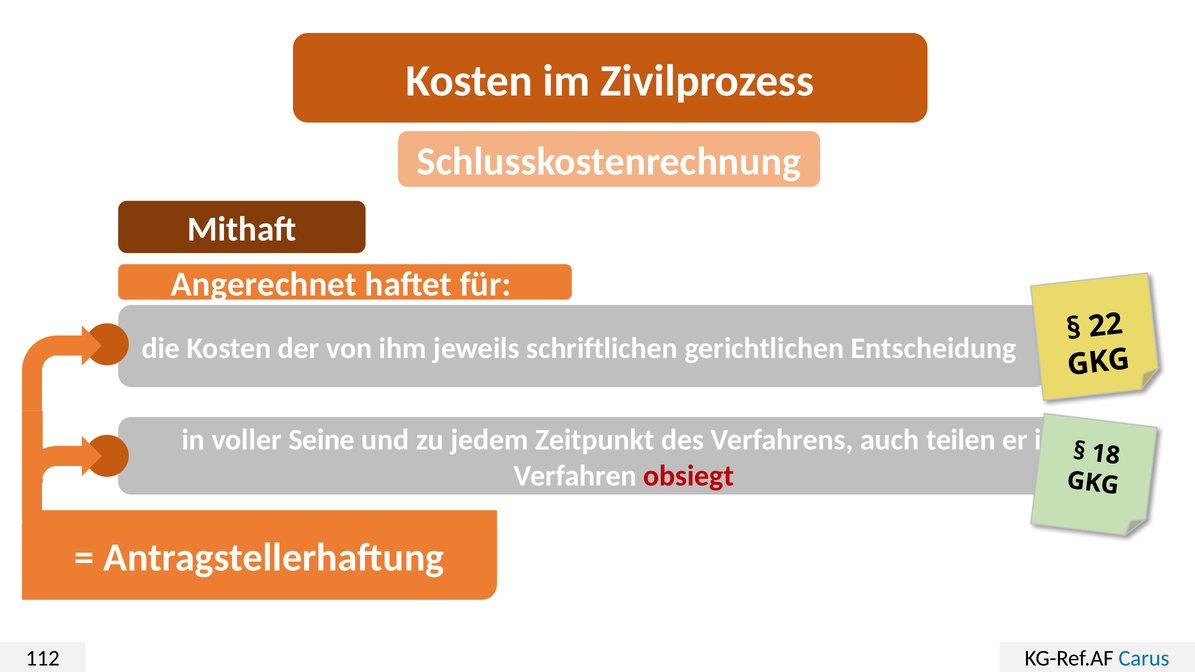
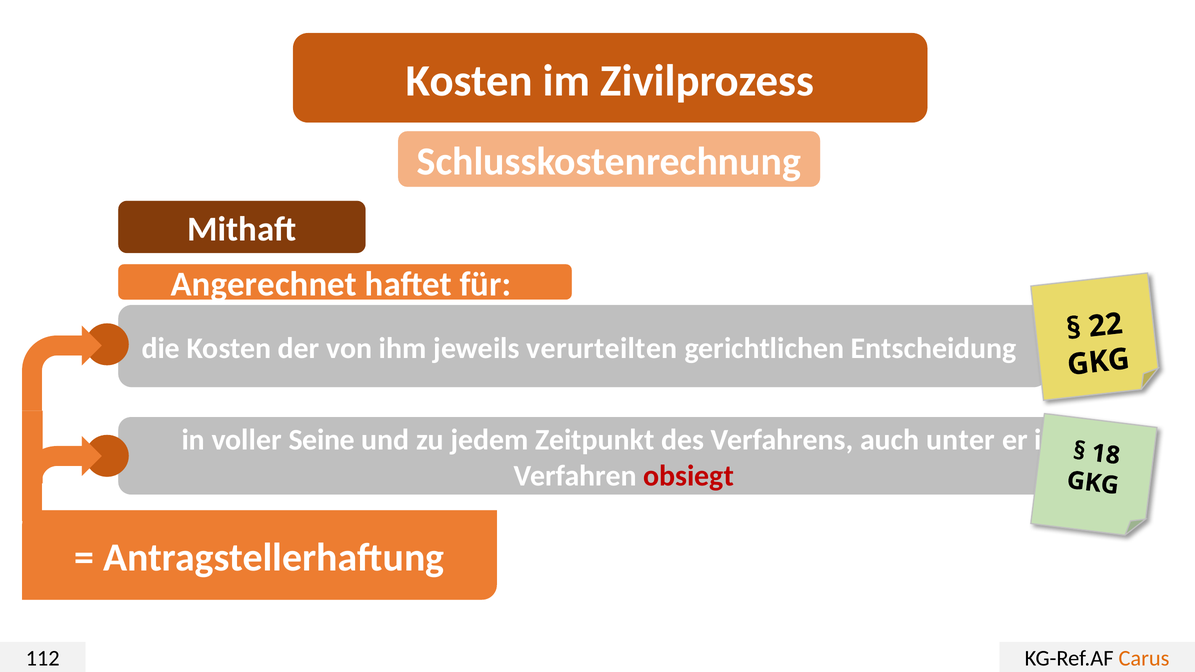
schriftlichen: schriftlichen -> verurteilten (602, 348)
teilen: teilen -> unter (961, 440)
Carus colour: blue -> orange (1144, 659)
